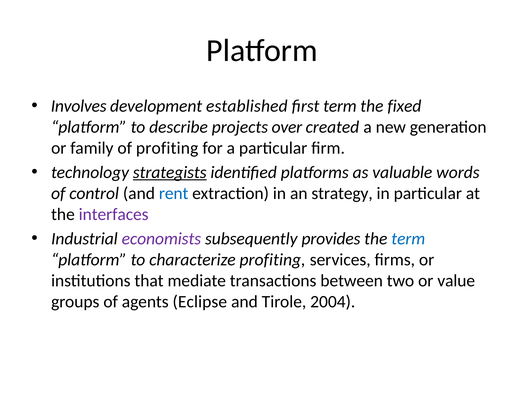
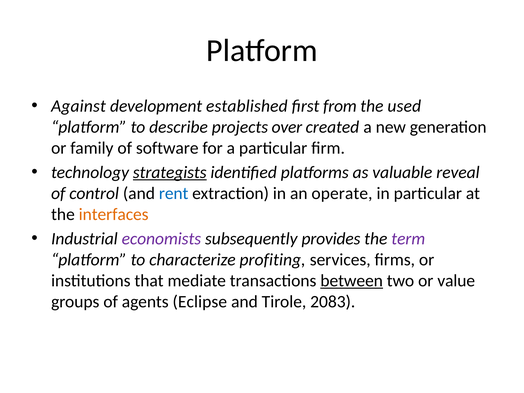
Involves: Involves -> Against (78, 106)
first term: term -> from (340, 106)
fixed: fixed -> used (404, 106)
of profiting: profiting -> software (167, 148)
words: words -> reveal (458, 172)
strategy: strategy -> operate (342, 193)
interfaces colour: purple -> orange (114, 214)
term colour: blue -> purple (408, 239)
between underline: none -> present (352, 281)
2004: 2004 -> 2083 (333, 302)
